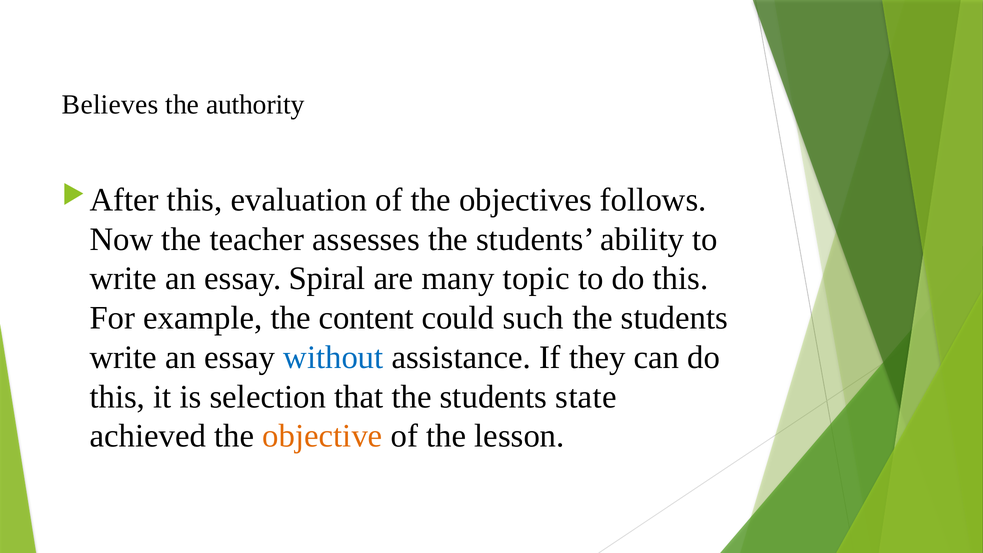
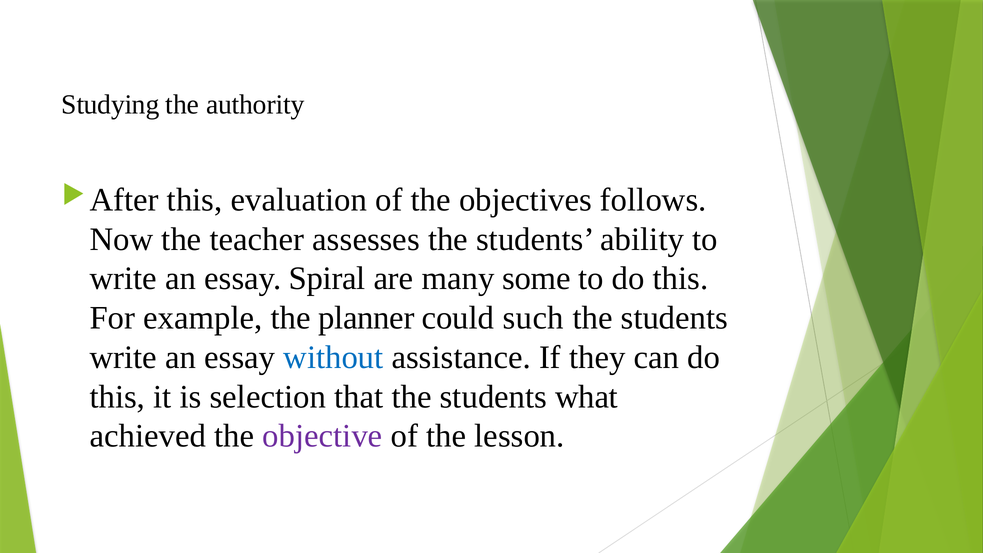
Believes: Believes -> Studying (110, 105)
topic: topic -> some (536, 279)
content: content -> planner (366, 318)
state: state -> what (586, 397)
objective colour: orange -> purple (322, 436)
